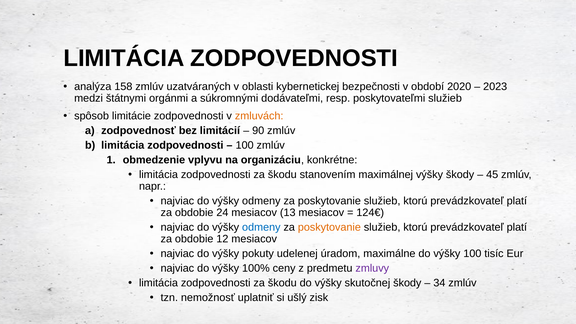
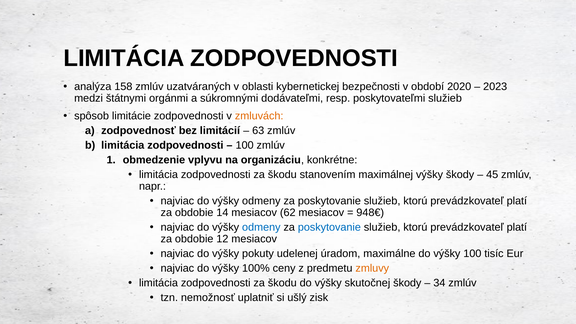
90: 90 -> 63 (258, 131)
24: 24 -> 14 (222, 213)
13: 13 -> 62 (288, 213)
124€: 124€ -> 948€ (370, 213)
poskytovanie colour: orange -> blue (329, 227)
zmluvy colour: purple -> orange (372, 268)
